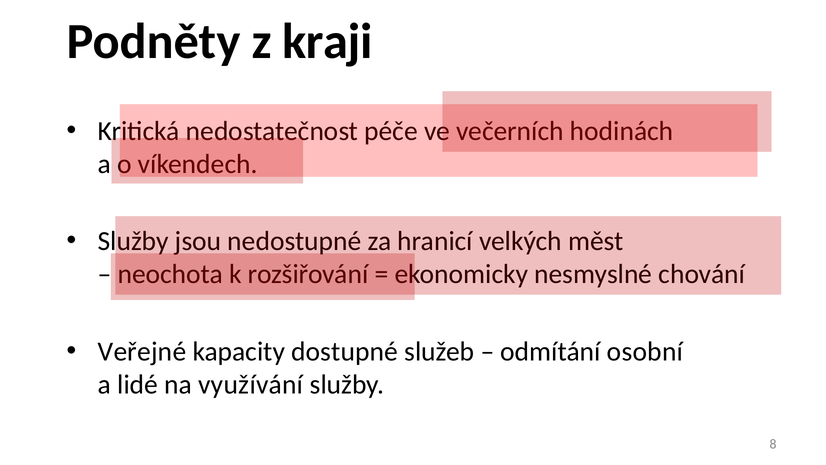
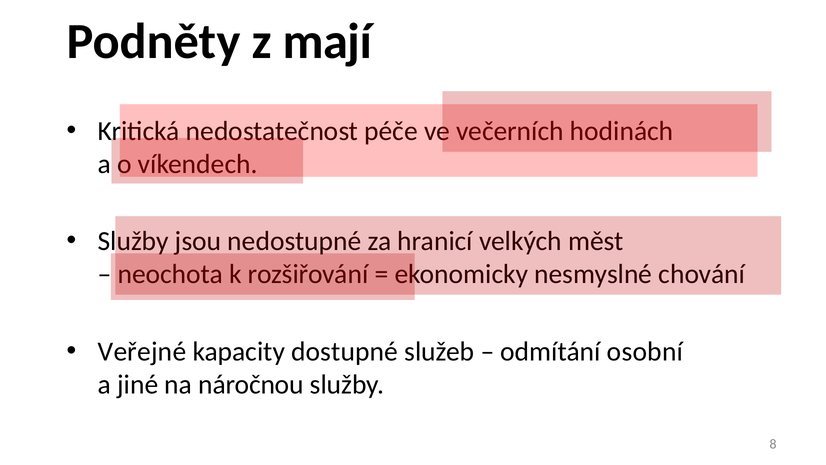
kraji: kraji -> mají (327, 42)
lidé: lidé -> jiné (138, 384)
využívání: využívání -> náročnou (251, 384)
